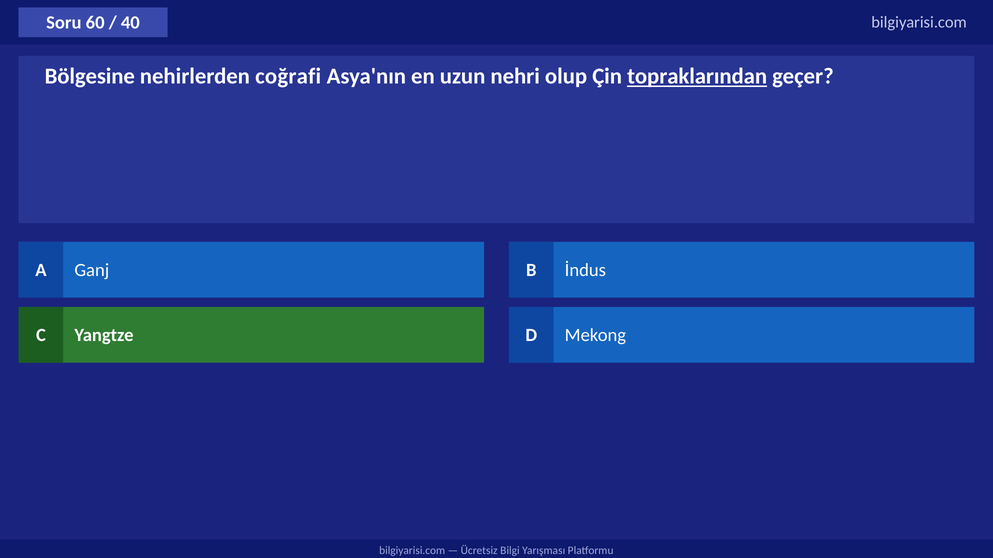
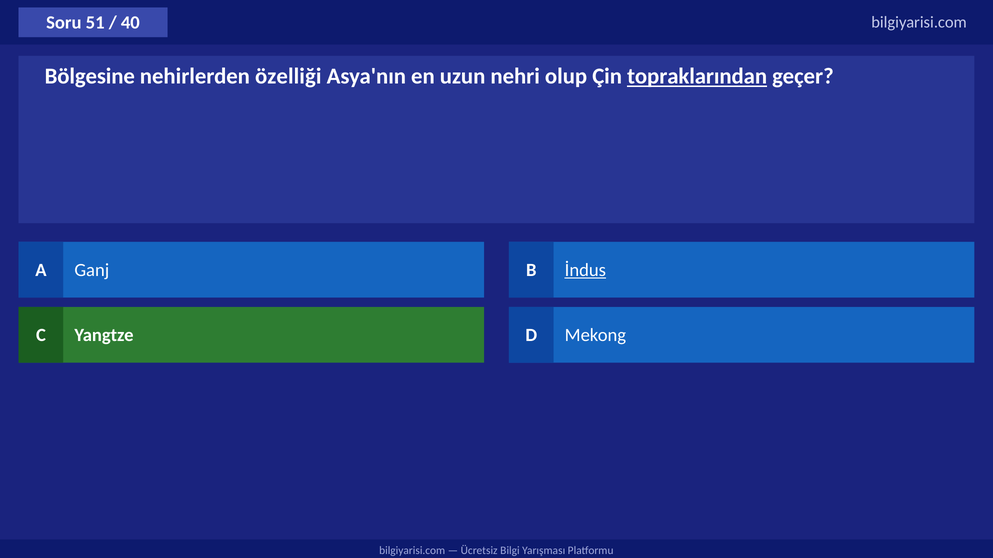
60: 60 -> 51 (95, 23)
coğrafi: coğrafi -> özelliği (288, 76)
İndus underline: none -> present (585, 270)
